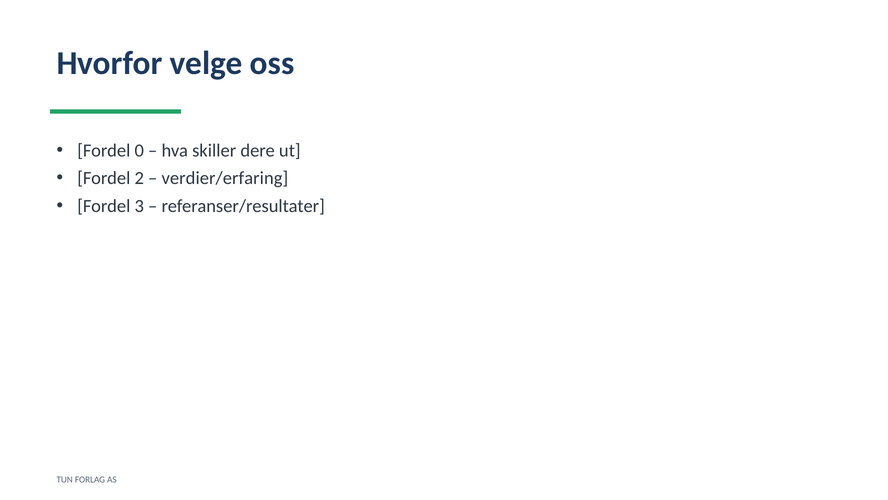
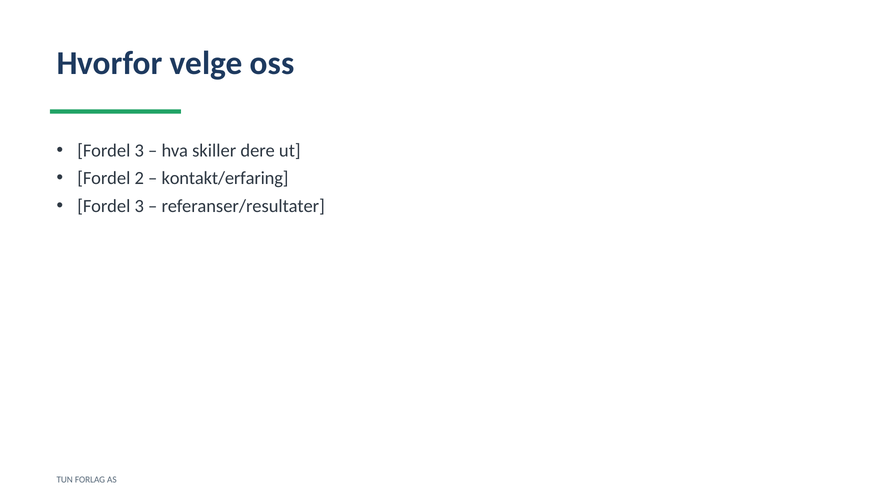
0: 0 -> 3 (139, 150)
verdier/erfaring: verdier/erfaring -> kontakt/erfaring (225, 178)
